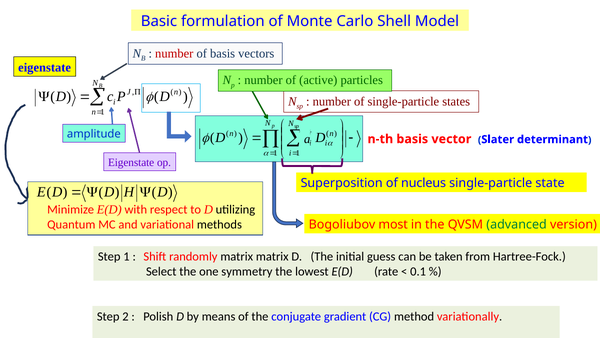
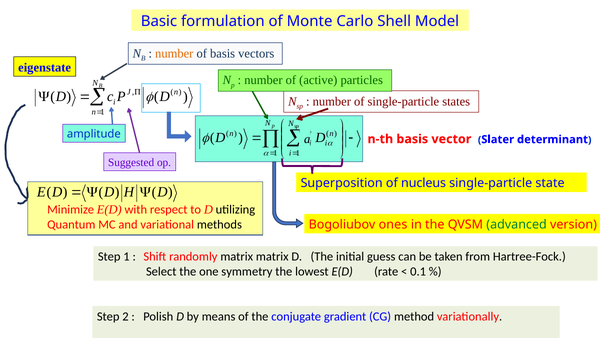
number colour: red -> orange (174, 54)
Eigenstate: Eigenstate -> Suggested (131, 162)
most: most -> ones (393, 224)
